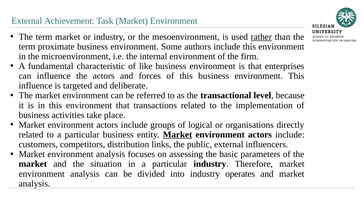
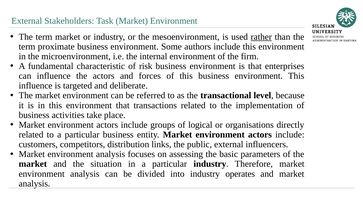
Achievement: Achievement -> Stakeholders (69, 21)
like: like -> risk (146, 66)
Market underline: present -> none (177, 135)
